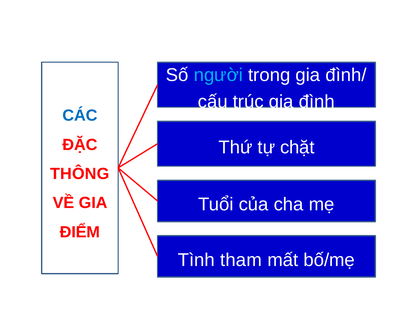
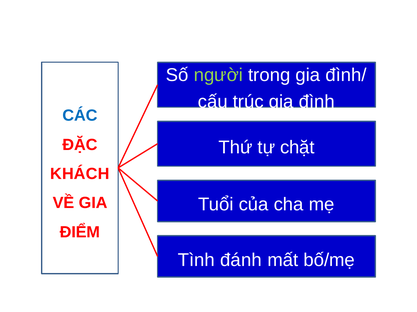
người colour: light blue -> light green (218, 75)
THÔNG: THÔNG -> KHÁCH (80, 174)
tham: tham -> đánh (241, 261)
